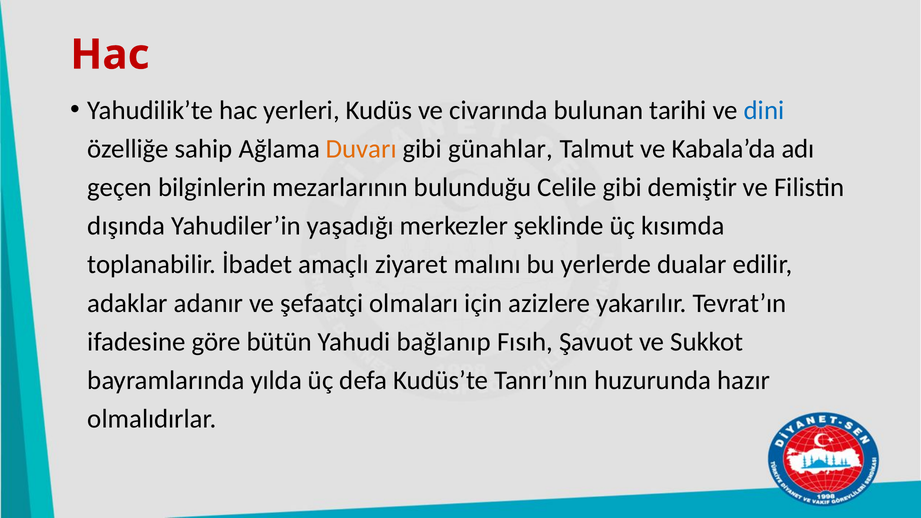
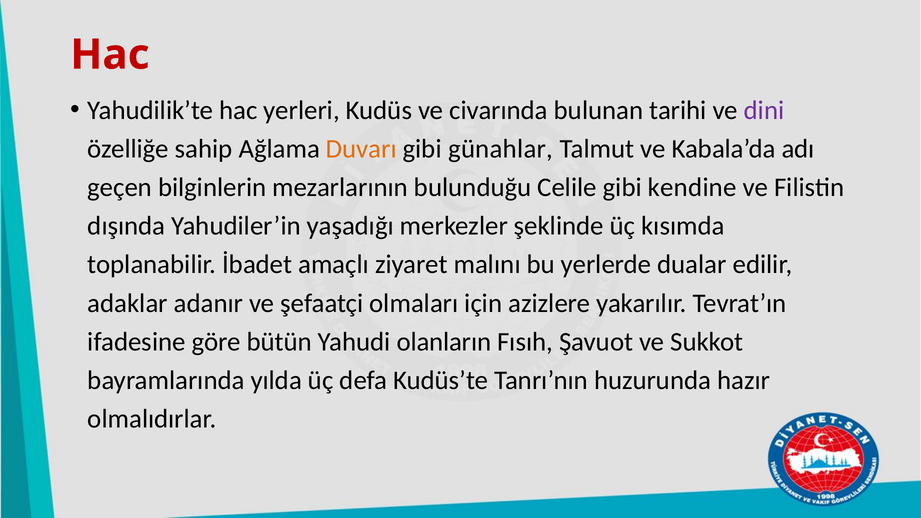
dini colour: blue -> purple (764, 110)
demiştir: demiştir -> kendine (692, 187)
bağlanıp: bağlanıp -> olanların (444, 342)
